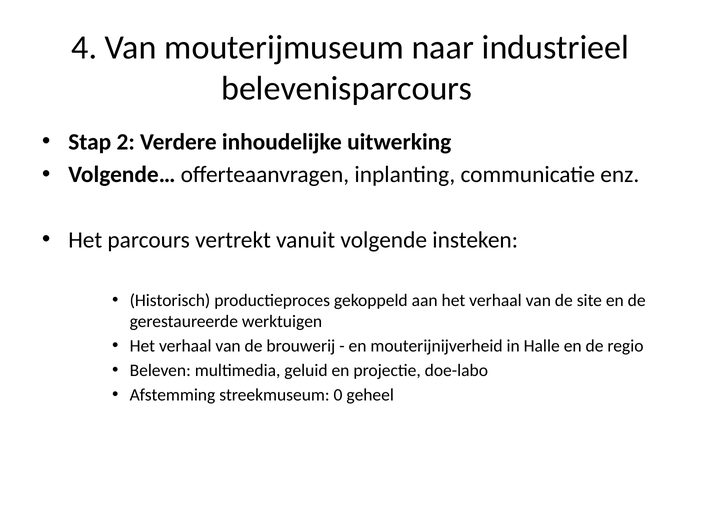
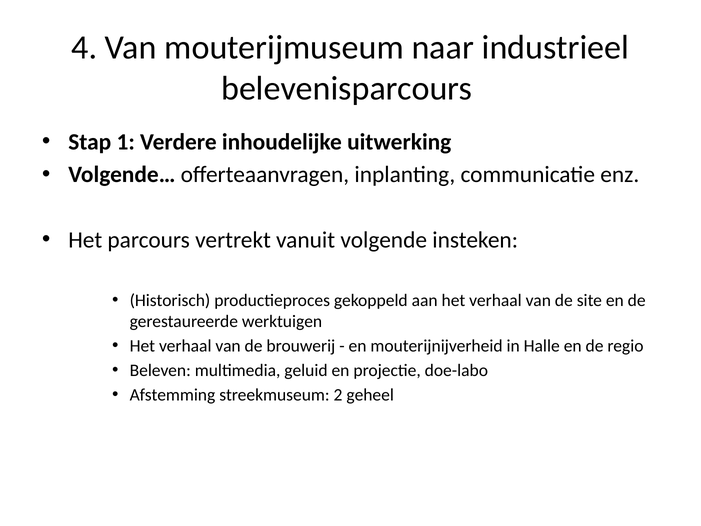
2: 2 -> 1 (126, 142)
0: 0 -> 2 (338, 395)
